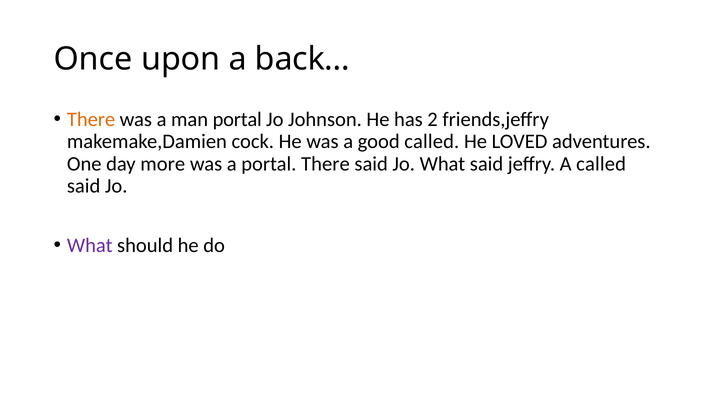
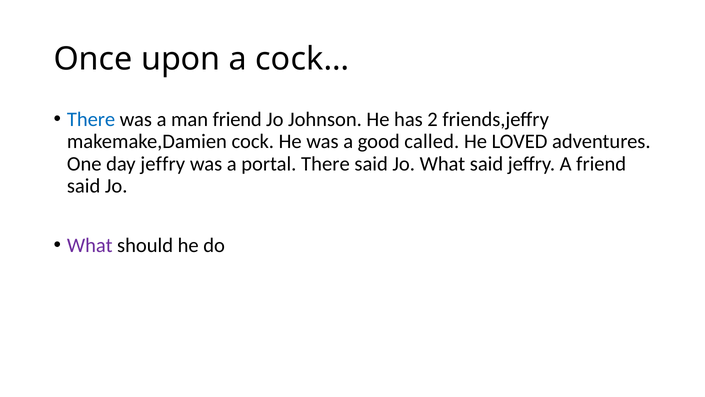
back…: back… -> cock… (302, 59)
There colour: orange -> blue (91, 119)
man portal: portal -> friend (237, 119)
day more: more -> jeffry (163, 164)
A called: called -> friend (601, 164)
